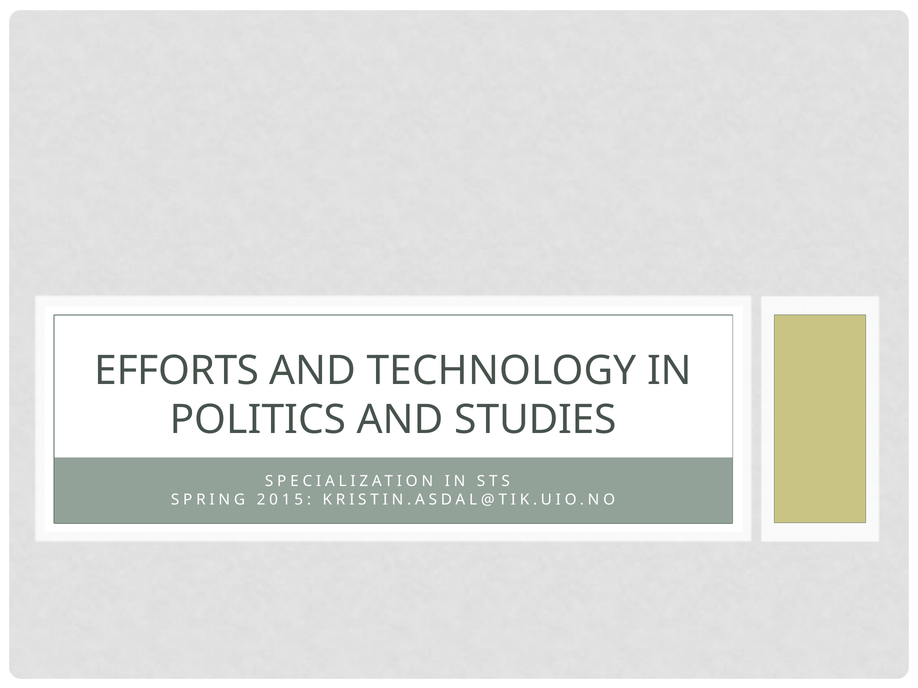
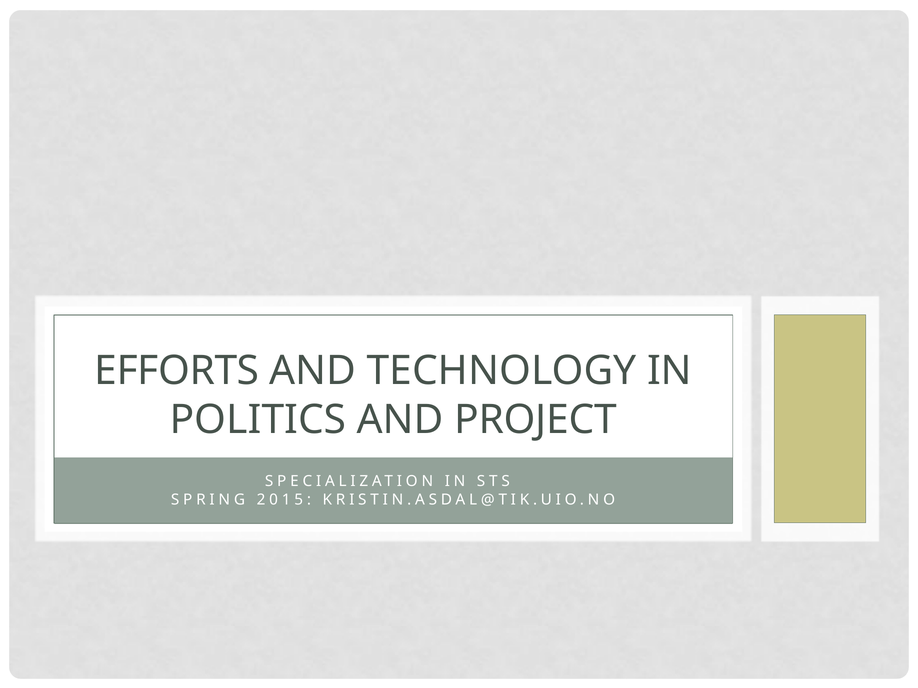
STUDIES: STUDIES -> PROJECT (536, 420)
